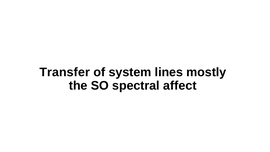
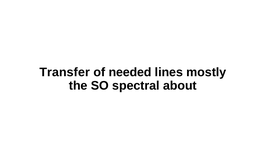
system: system -> needed (130, 72)
affect: affect -> about (180, 85)
